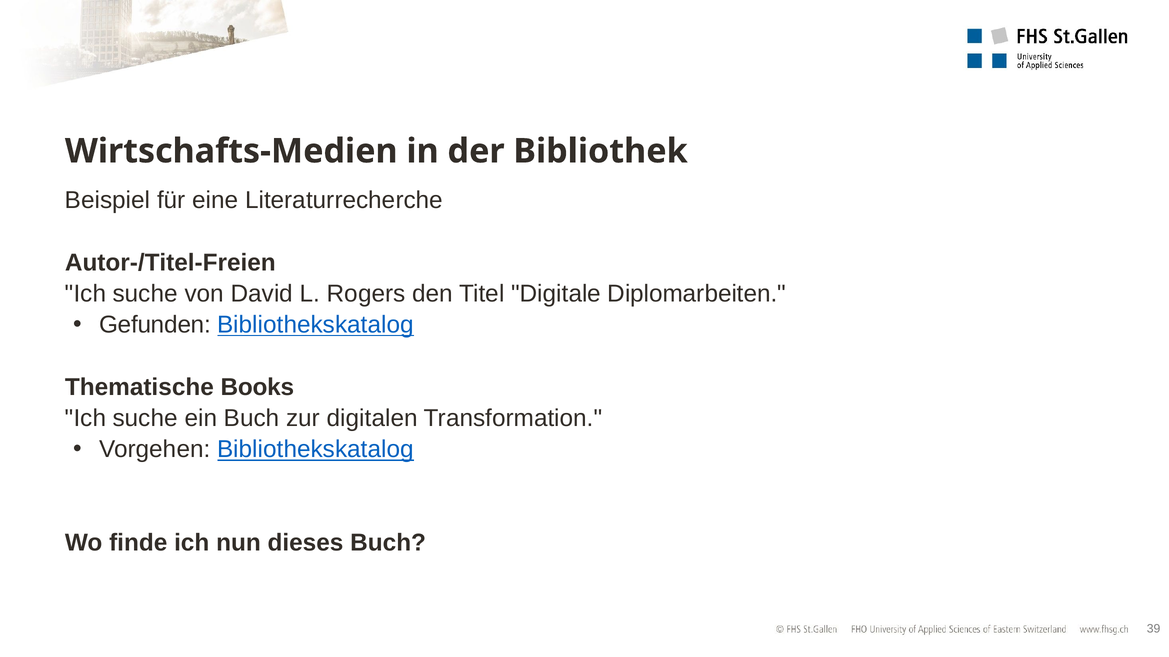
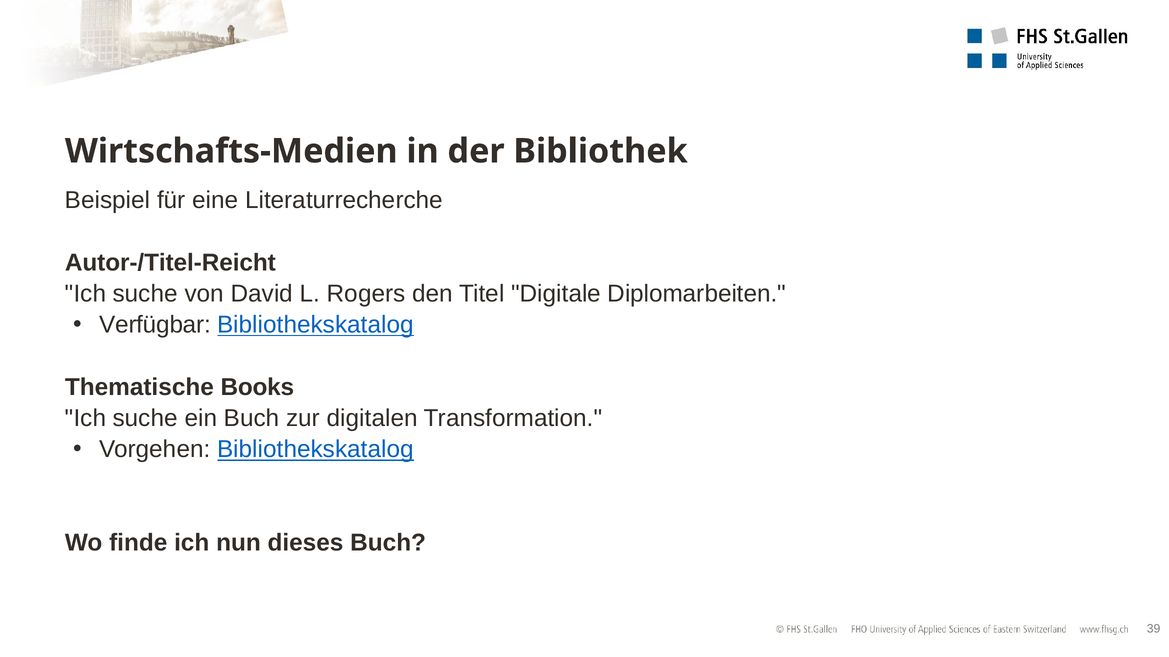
Autor-/Titel-Freien: Autor-/Titel-Freien -> Autor-/Titel-Reicht (170, 263)
Gefunden: Gefunden -> Verfügbar (155, 325)
